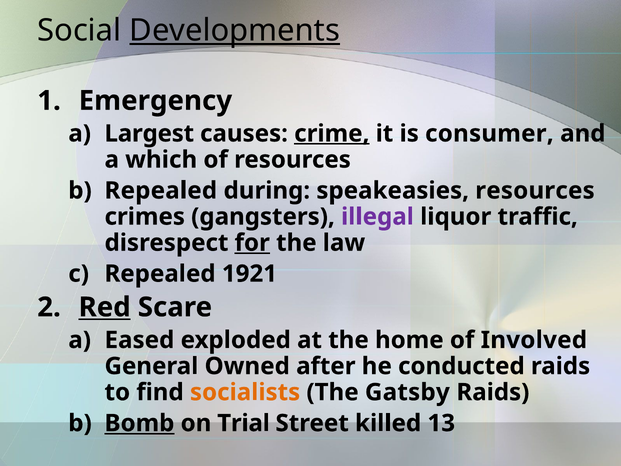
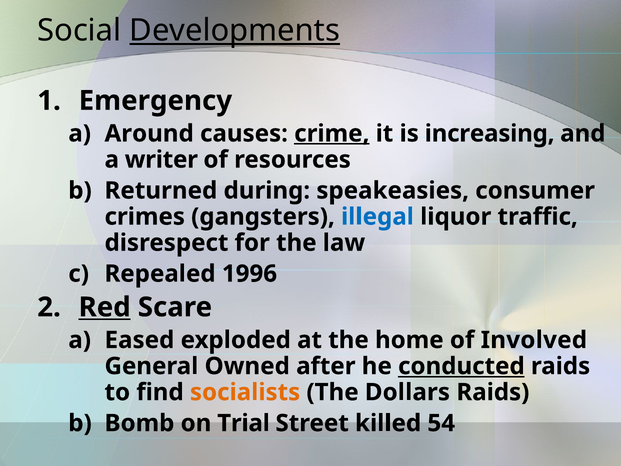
Largest: Largest -> Around (149, 133)
consumer: consumer -> increasing (490, 133)
which: which -> writer (161, 160)
Repealed: Repealed -> Returned (161, 191)
speakeasies resources: resources -> consumer (535, 191)
illegal colour: purple -> blue (378, 217)
for underline: present -> none (252, 243)
1921: 1921 -> 1996 (249, 274)
conducted underline: none -> present (461, 366)
Gatsby: Gatsby -> Dollars (407, 392)
Bomb underline: present -> none (139, 423)
13: 13 -> 54 (441, 423)
